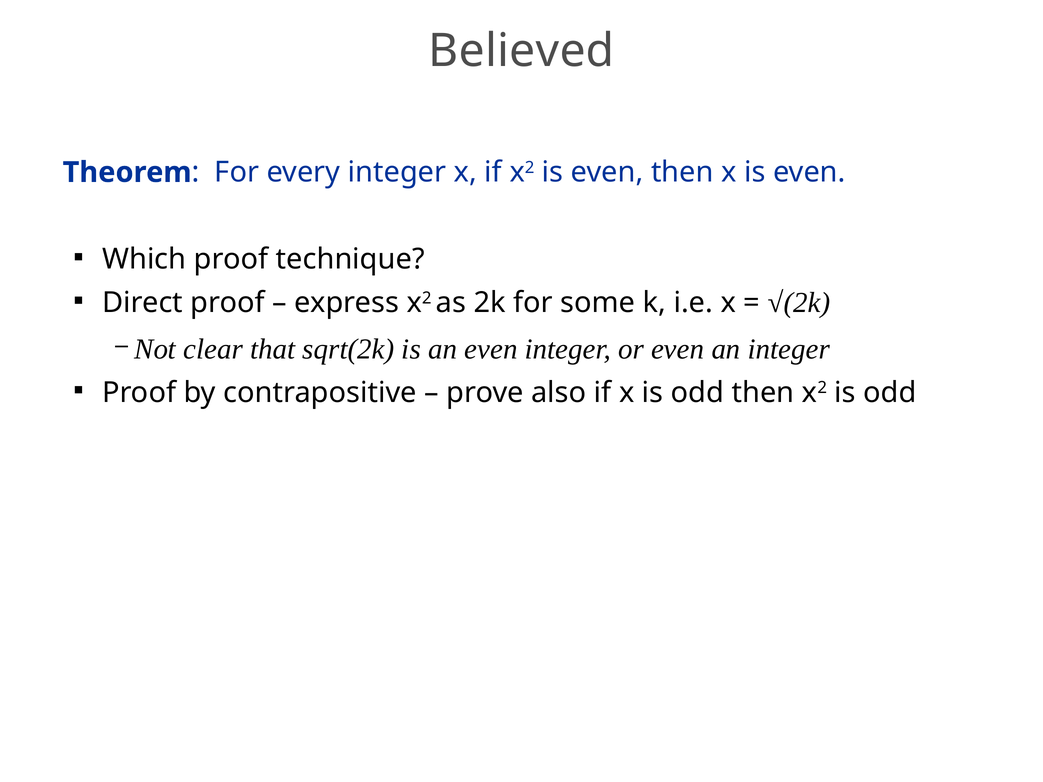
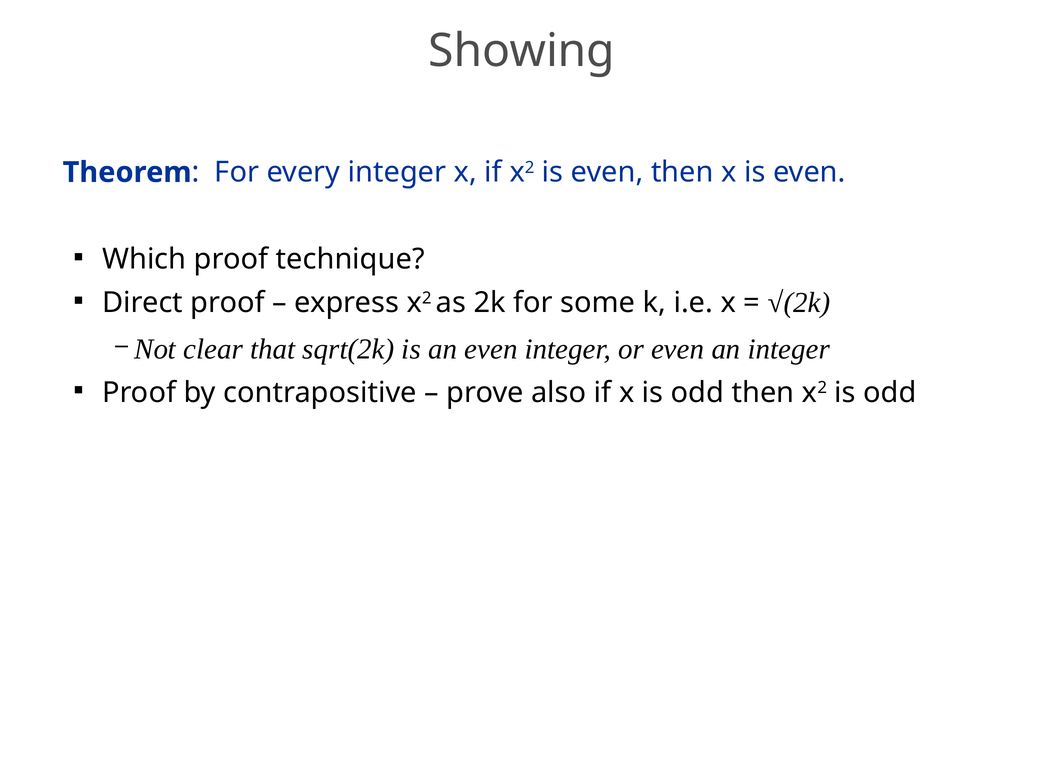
Believed: Believed -> Showing (522, 51)
